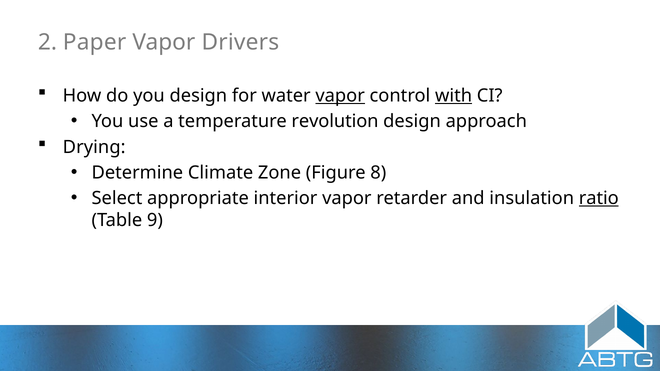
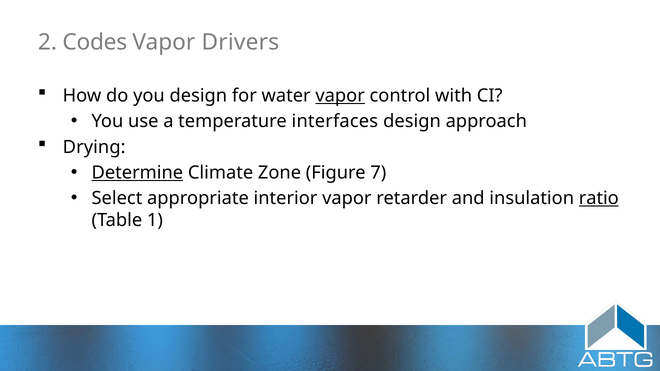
Paper: Paper -> Codes (95, 42)
with underline: present -> none (454, 96)
revolution: revolution -> interfaces (335, 122)
Determine underline: none -> present (137, 173)
8: 8 -> 7 (378, 173)
9: 9 -> 1 (155, 220)
